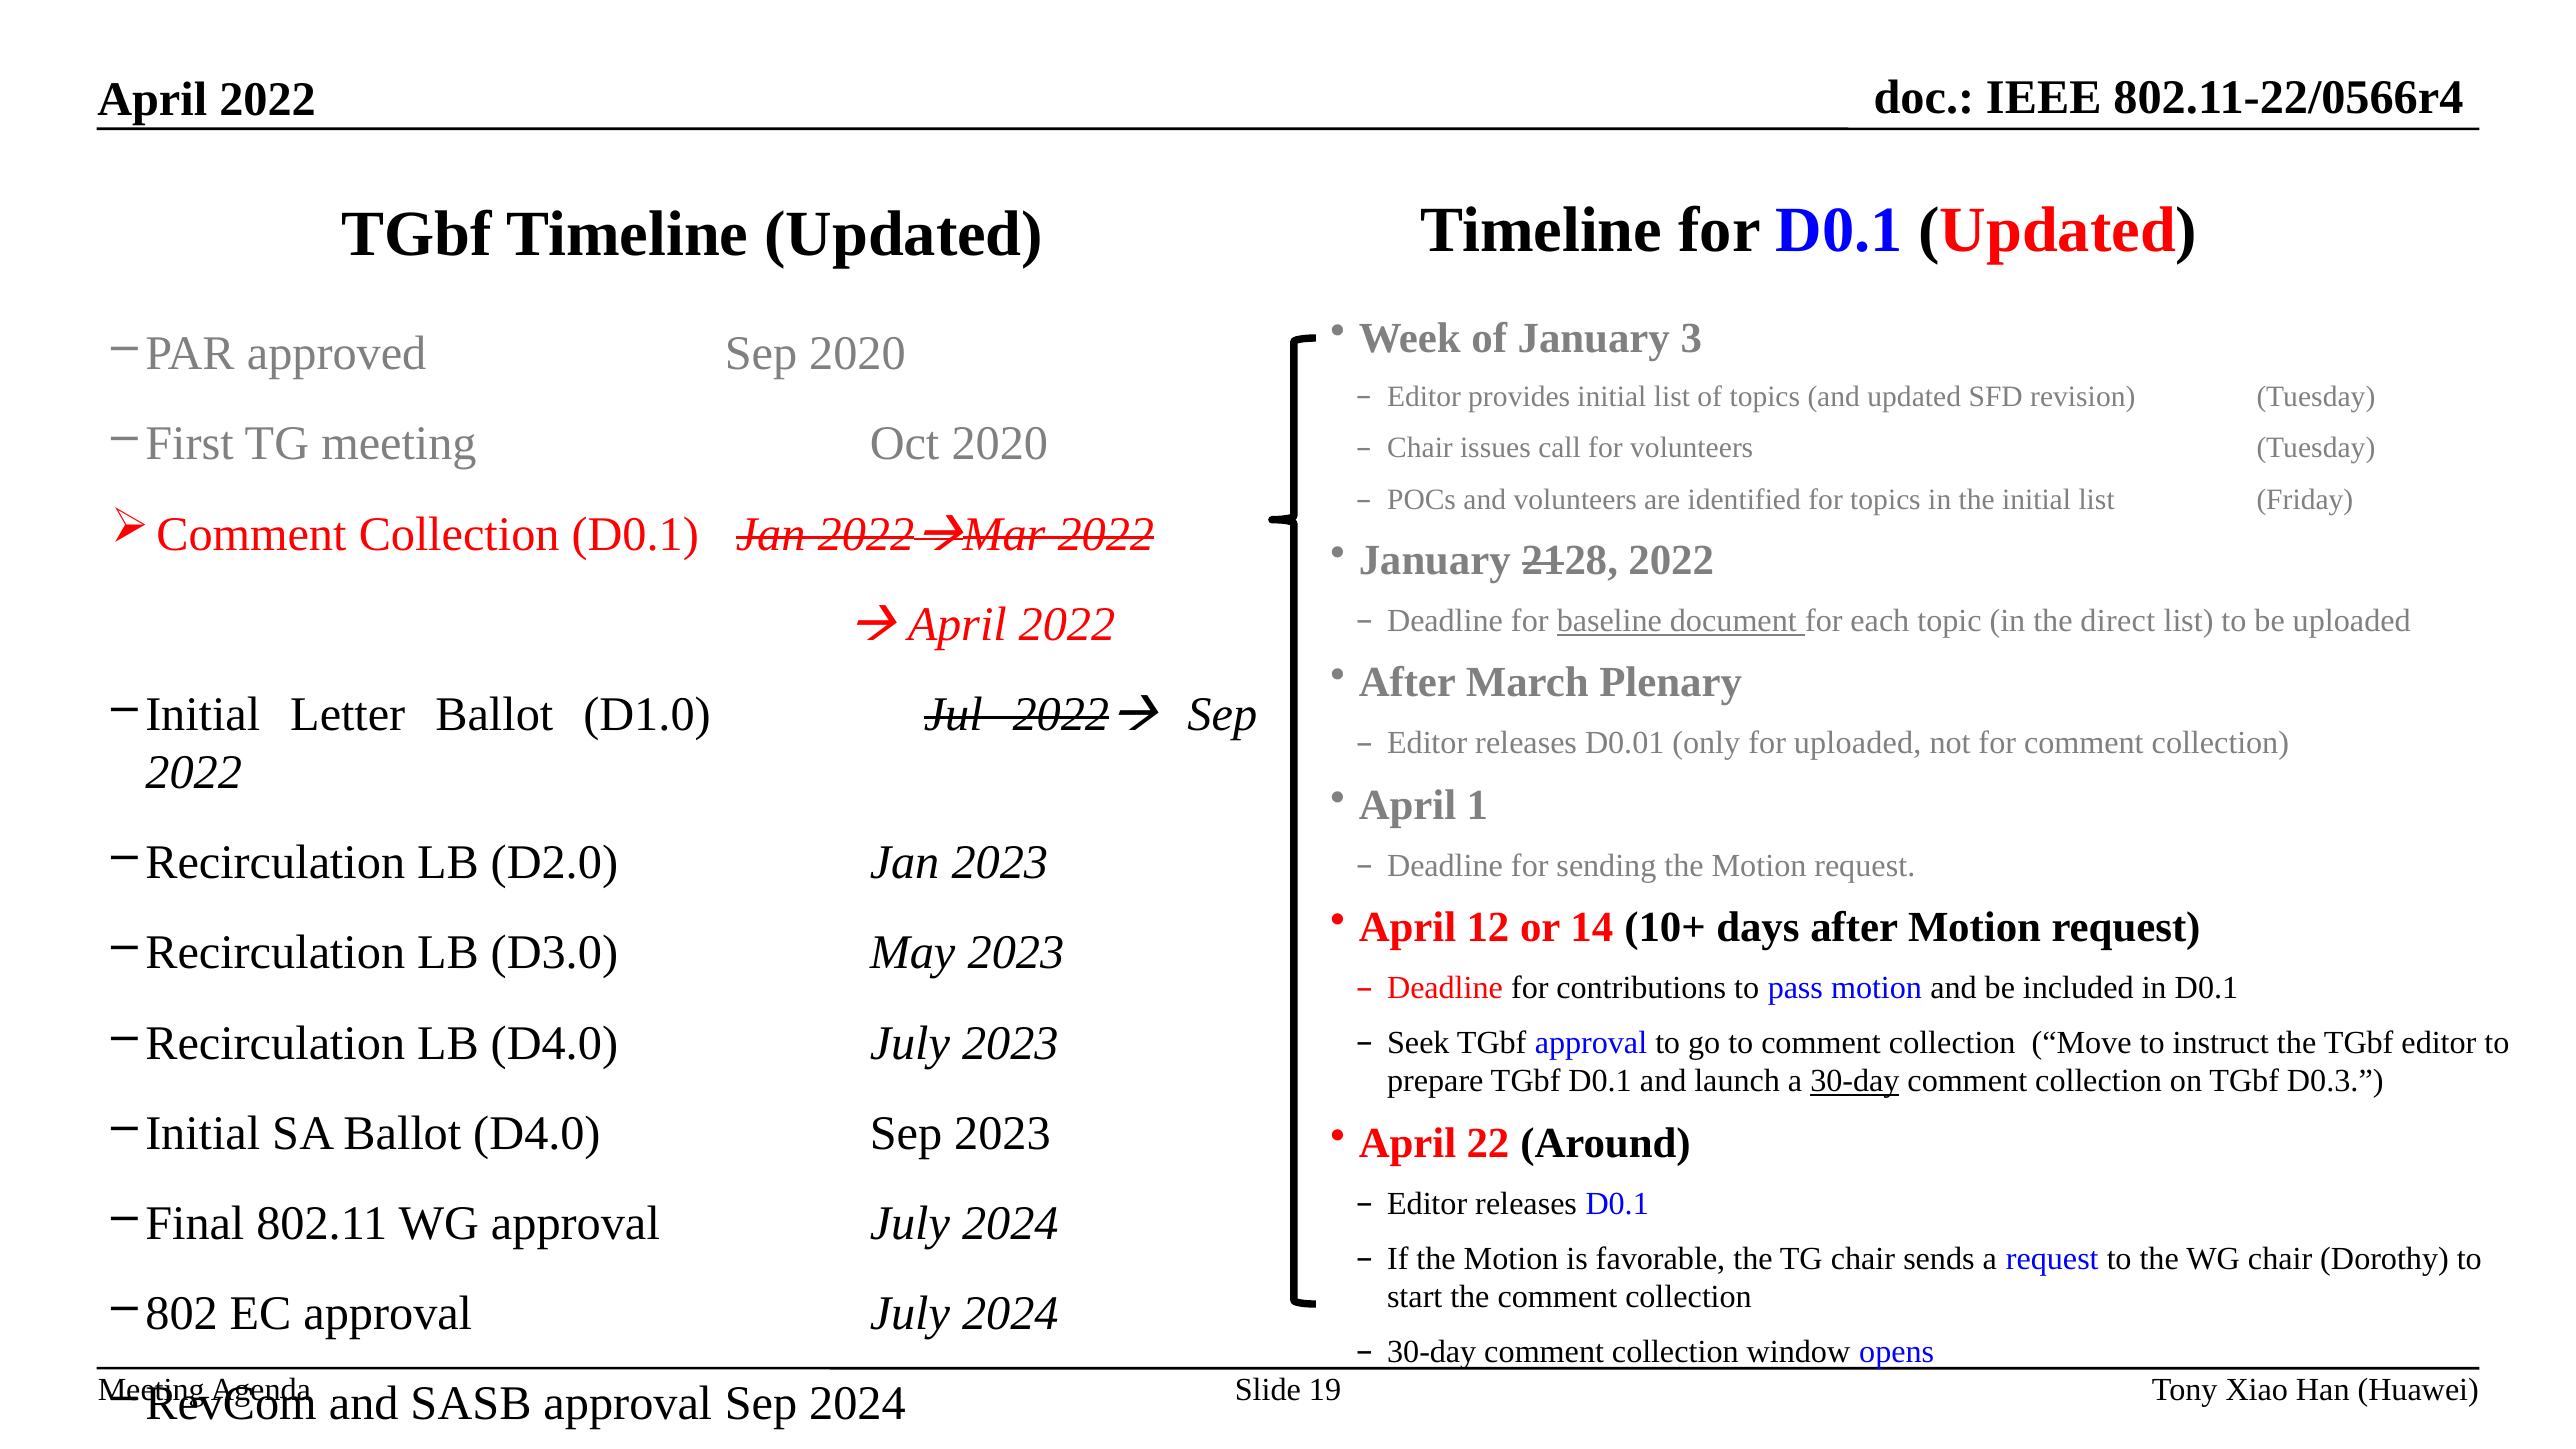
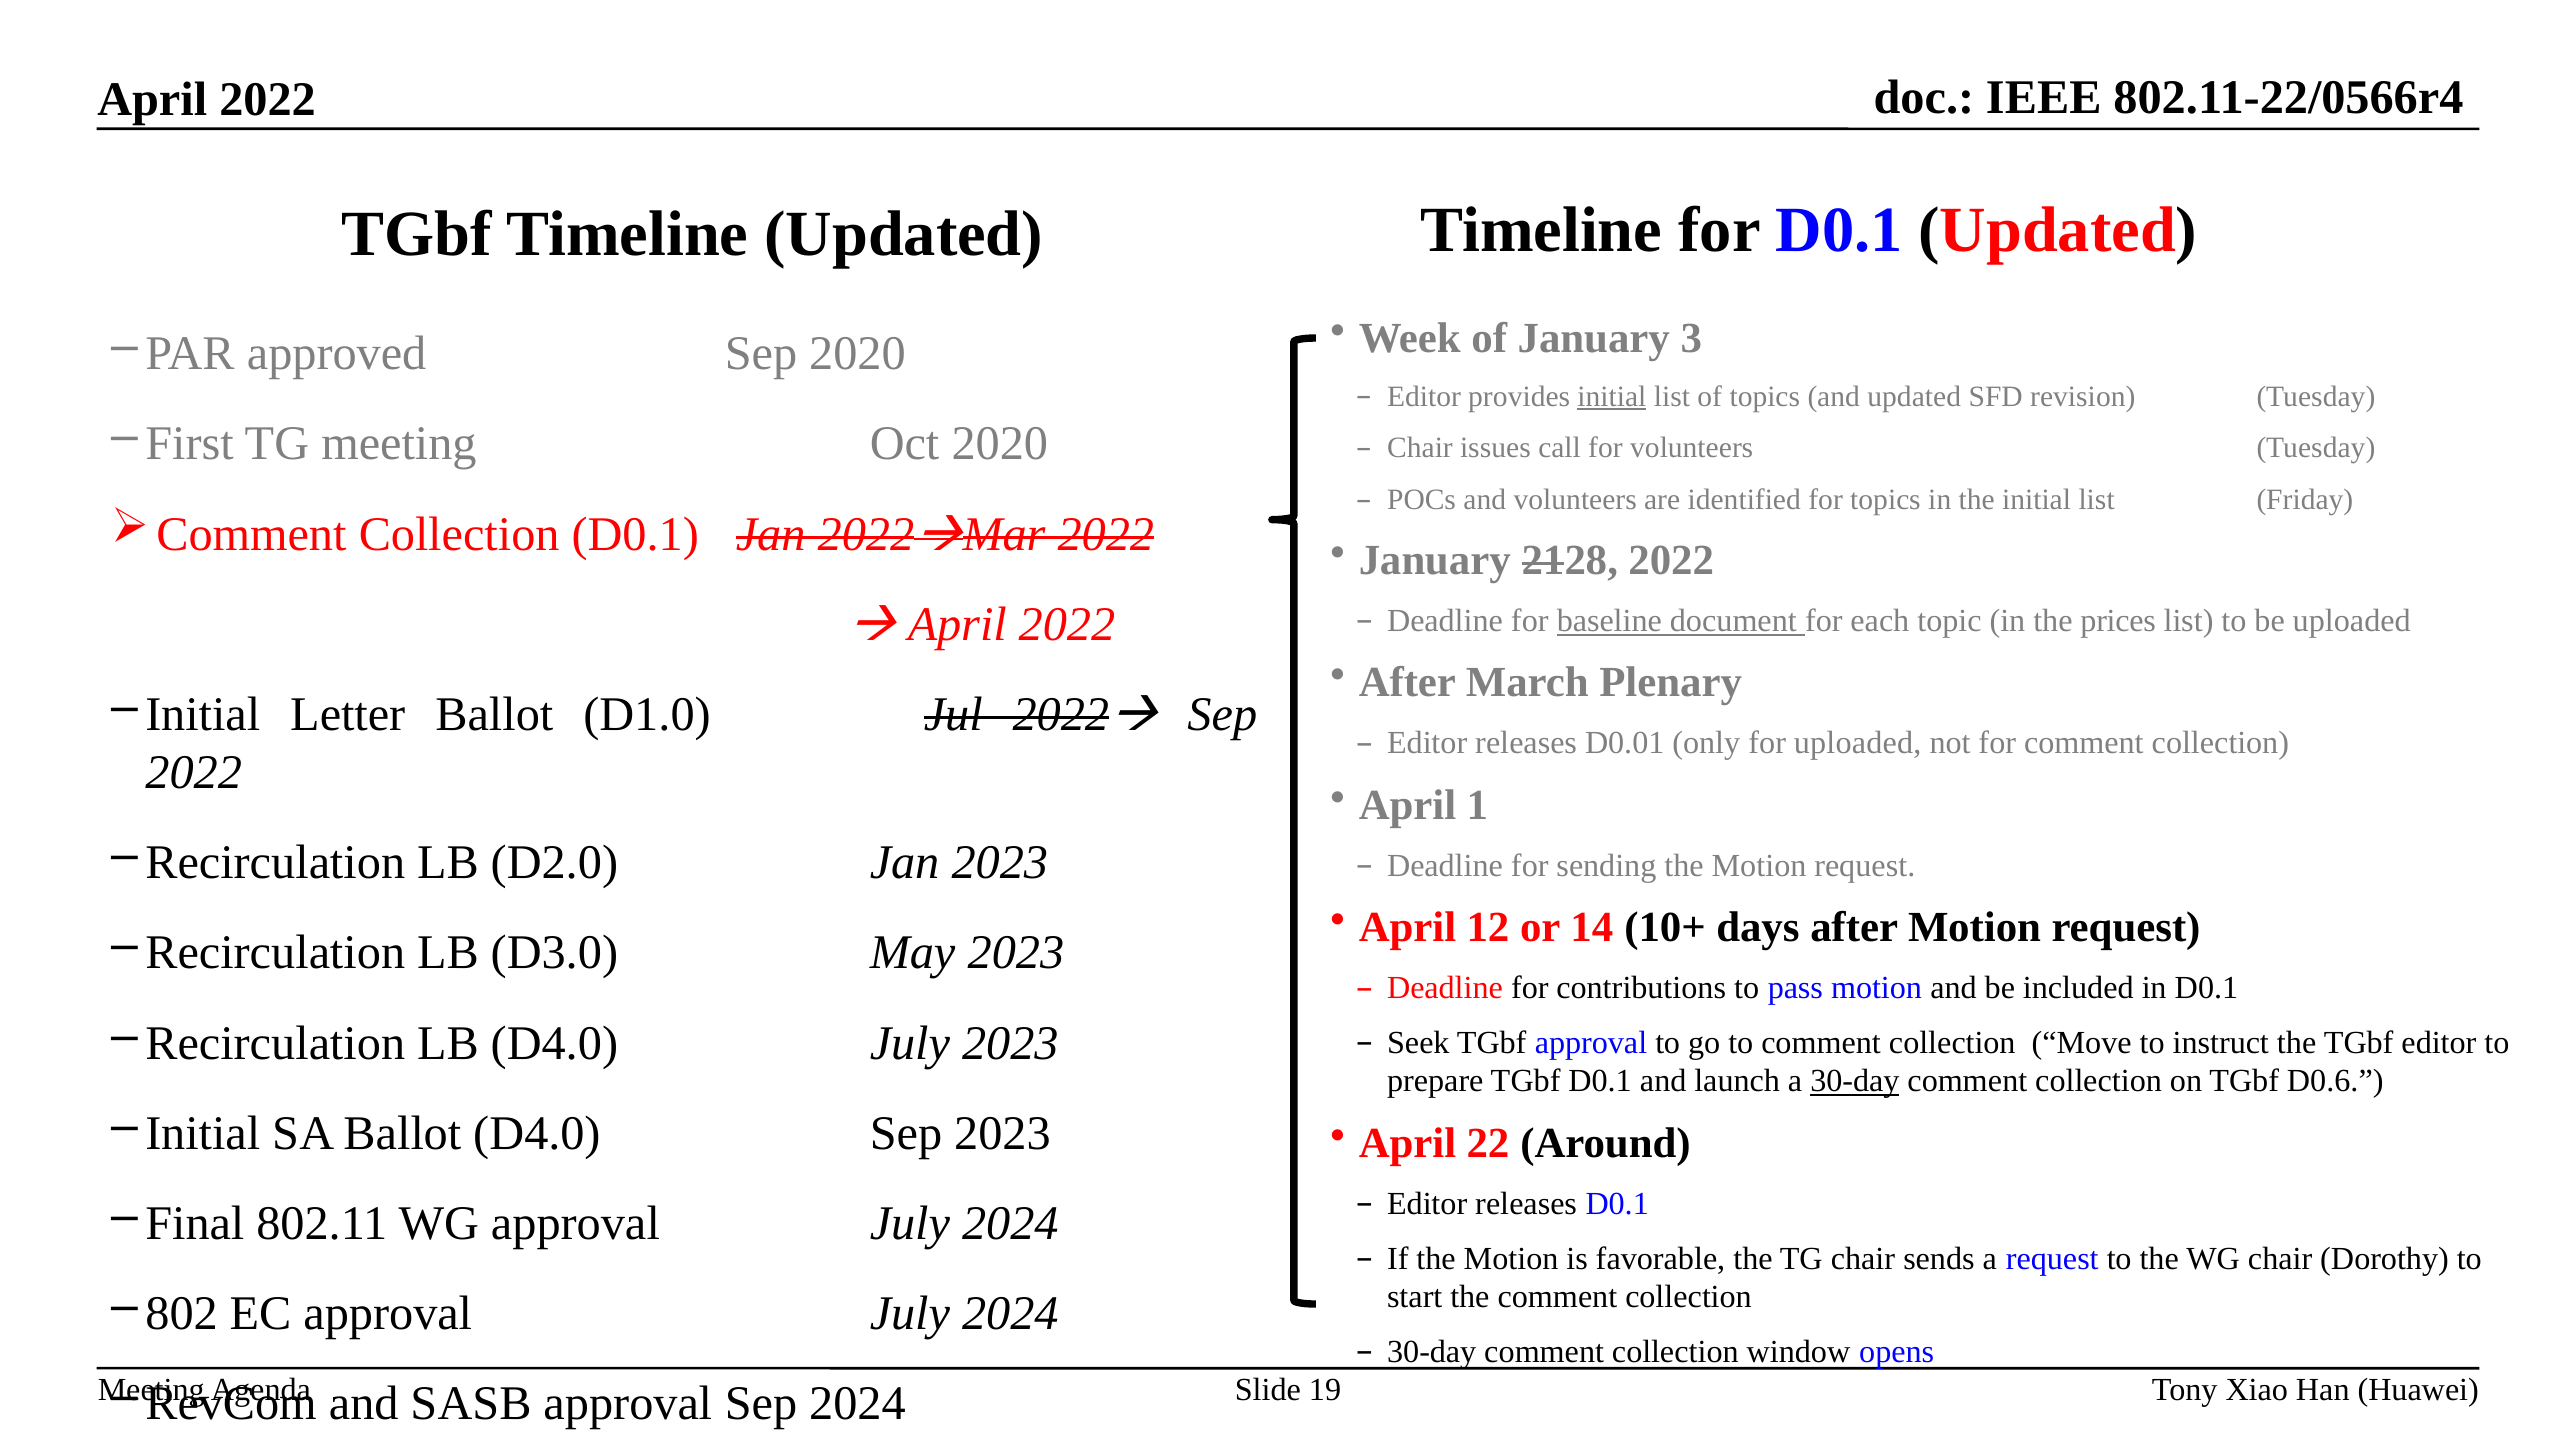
initial underline: none -> present (1612, 397)
direct: direct -> prices (2118, 621)
D0.3: D0.3 -> D0.6 (2335, 1081)
